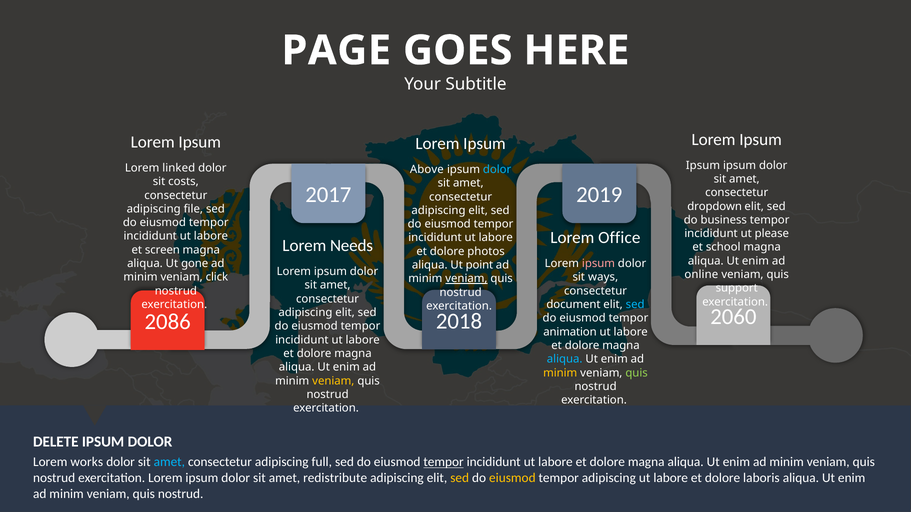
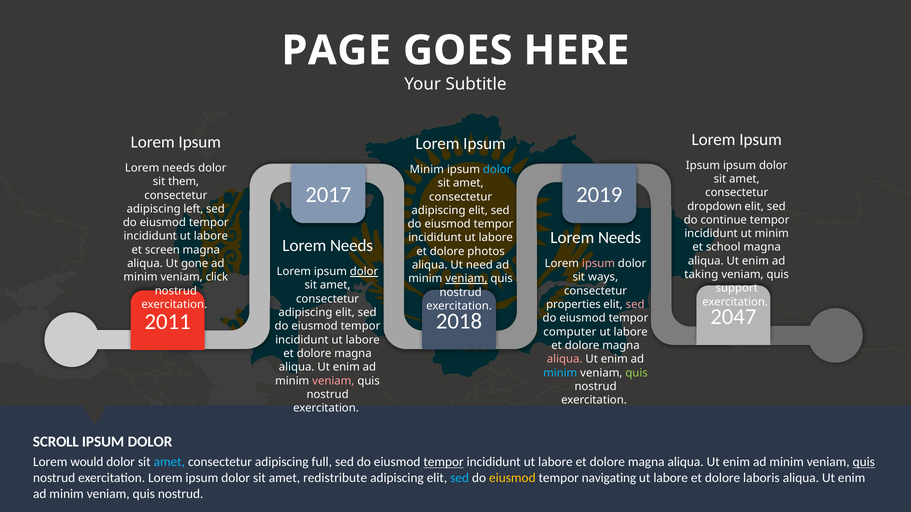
linked: linked -> needs (179, 168)
Above: Above -> Minim (427, 170)
costs: costs -> them (184, 182)
file: file -> left (193, 209)
business: business -> continue (724, 220)
ut please: please -> minim (772, 234)
Office: Office -> Needs (619, 238)
point: point -> need (479, 265)
dolor underline: none -> present (364, 272)
online: online -> taking (701, 275)
document: document -> properties (573, 305)
sed colour: light blue -> pink (635, 305)
2060: 2060 -> 2047 (733, 317)
2086: 2086 -> 2011 (168, 322)
animation: animation -> computer (570, 332)
aliqua colour: light blue -> pink (565, 359)
minim colour: yellow -> light blue (560, 373)
veniam colour: yellow -> pink (333, 381)
DELETE: DELETE -> SCROLL (56, 442)
works: works -> would (87, 462)
quis underline: none -> present (864, 462)
sed colour: yellow -> light blue (460, 478)
tempor adipiscing: adipiscing -> navigating (609, 478)
